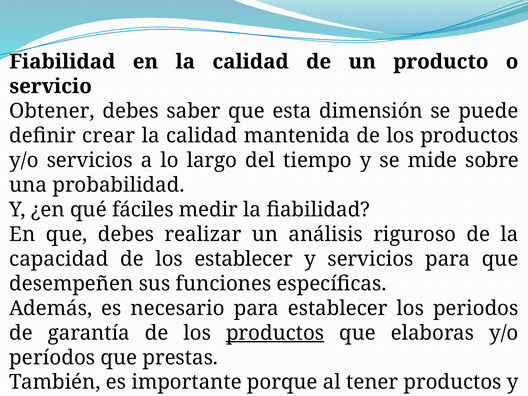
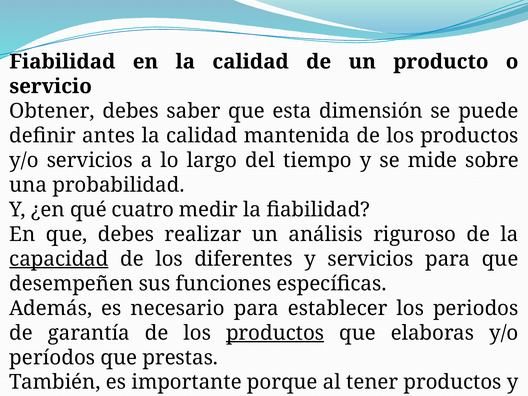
crear: crear -> antes (109, 136)
fáciles: fáciles -> cuatro (143, 210)
capacidad underline: none -> present (59, 259)
los establecer: establecer -> diferentes (244, 259)
